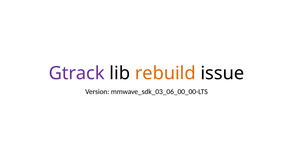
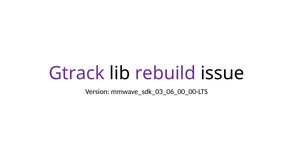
rebuild colour: orange -> purple (165, 73)
